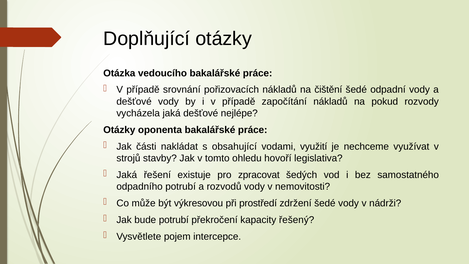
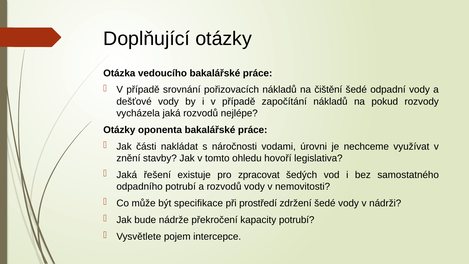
jaká dešťové: dešťové -> rozvodů (201, 113)
obsahující: obsahující -> náročnosti (234, 146)
využití: využití -> úrovni (314, 146)
strojů: strojů -> znění (128, 158)
výkresovou: výkresovou -> specifikace (198, 203)
bude potrubí: potrubí -> nádrže (174, 220)
kapacity řešený: řešený -> potrubí (297, 220)
